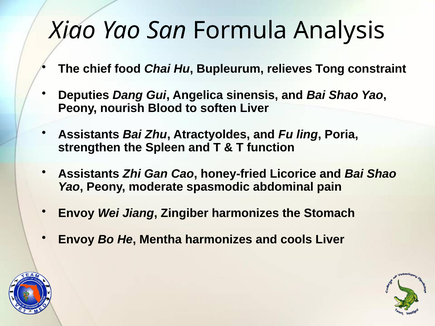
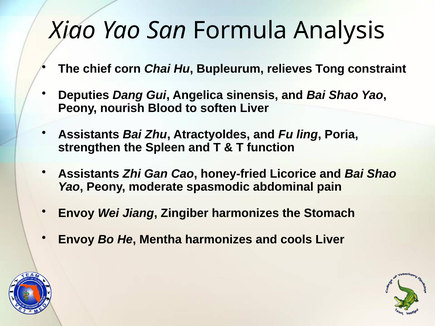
food: food -> corn (128, 69)
